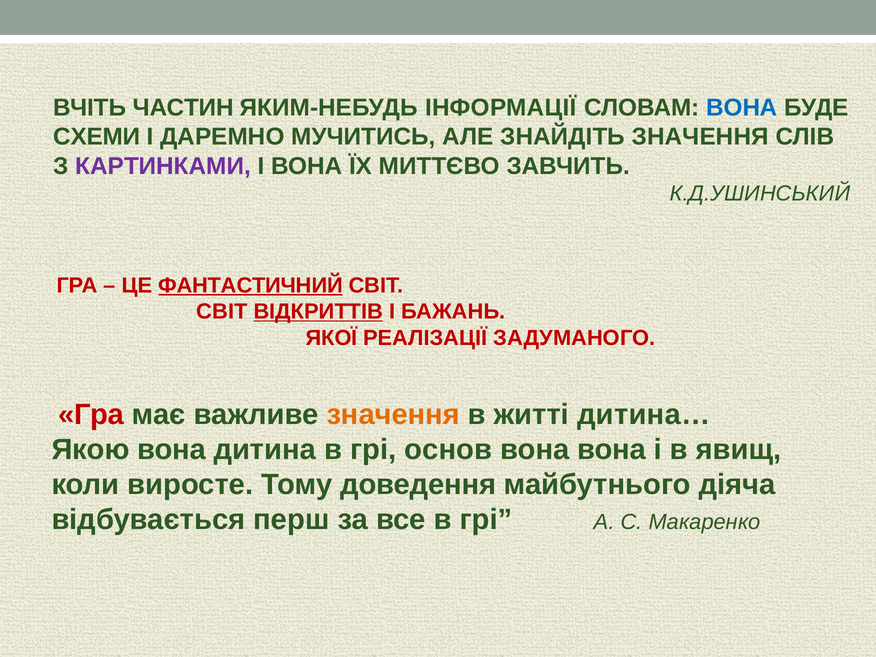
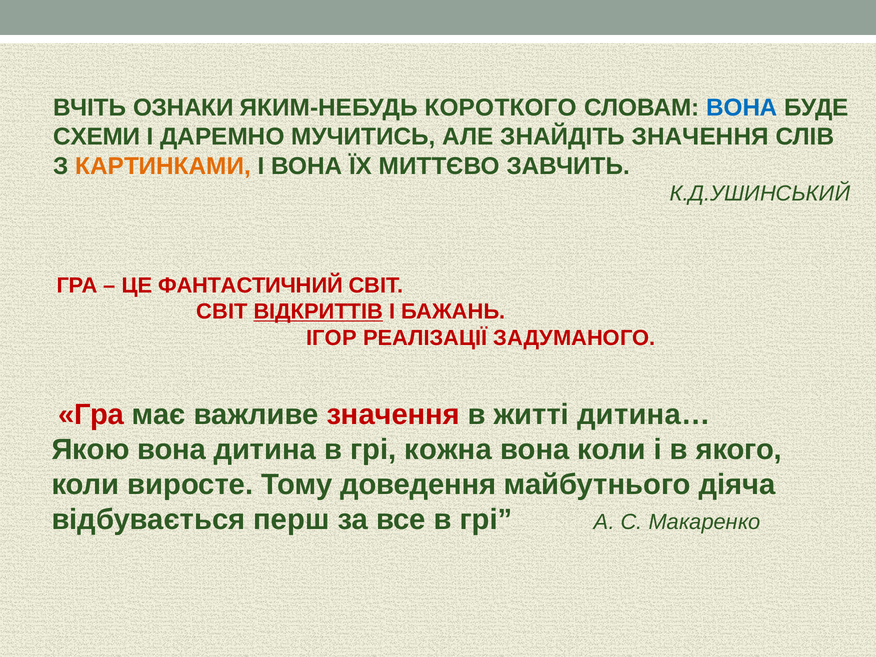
ЧАСТИН: ЧАСТИН -> ОЗНАКИ (183, 108)
ІНФОРМАЦІЇ: ІНФОРМАЦІЇ -> КОРОТКОГО (501, 108)
КАРТИНКАМИ colour: purple -> orange (163, 166)
ФАНТАСТИЧНИЙ underline: present -> none (250, 285)
ЯКОЇ: ЯКОЇ -> ІГОР (331, 338)
значення colour: orange -> red (393, 414)
основ: основ -> кожна (448, 449)
вона вона: вона -> коли (612, 449)
явищ: явищ -> якого (739, 449)
